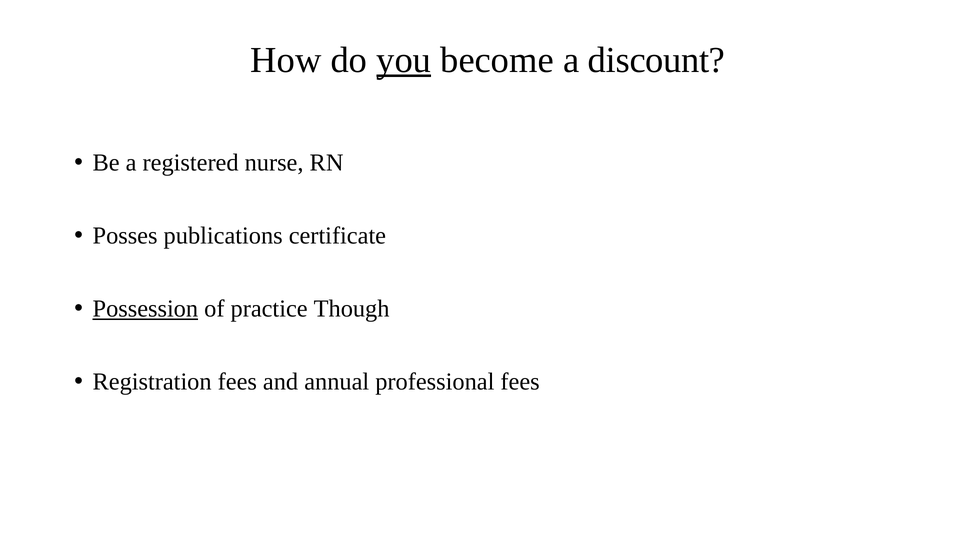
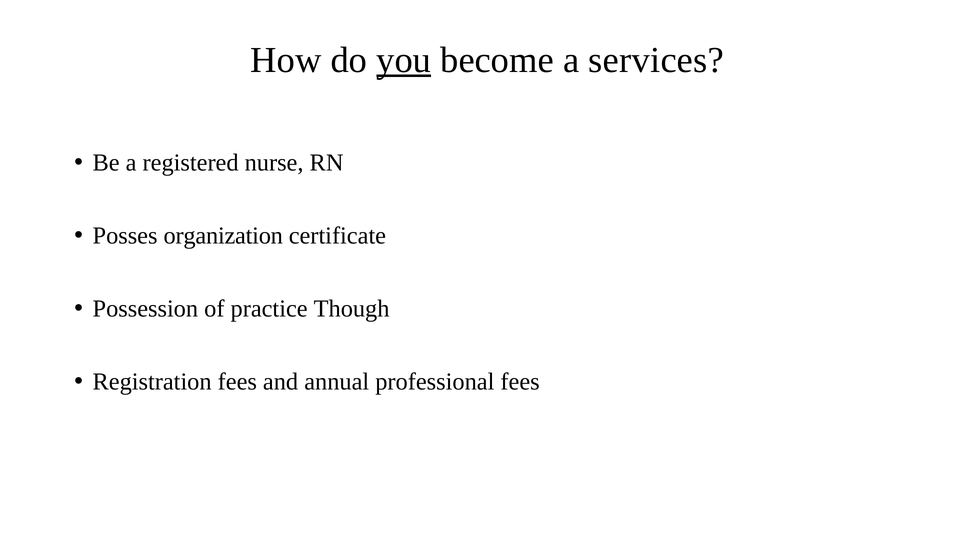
discount: discount -> services (656, 60)
publications: publications -> organization (223, 236)
Possession underline: present -> none (145, 309)
